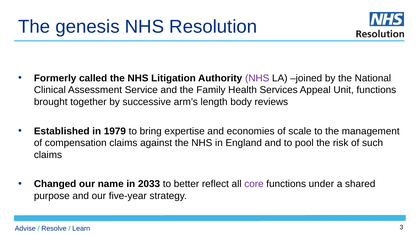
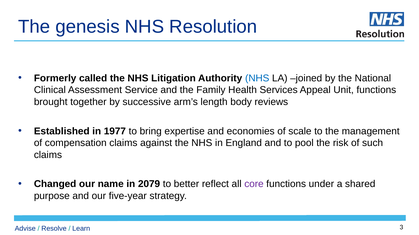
NHS colour: purple -> blue (257, 78)
1979: 1979 -> 1977 (115, 131)
2033: 2033 -> 2079 (149, 185)
